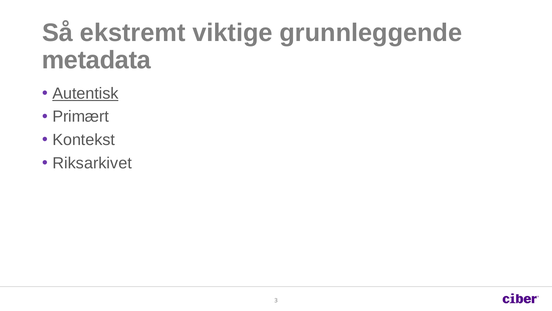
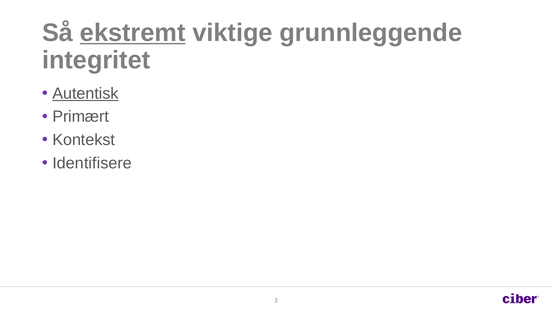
ekstremt underline: none -> present (133, 33)
metadata: metadata -> integritet (96, 60)
Riksarkivet: Riksarkivet -> Identifisere (92, 163)
